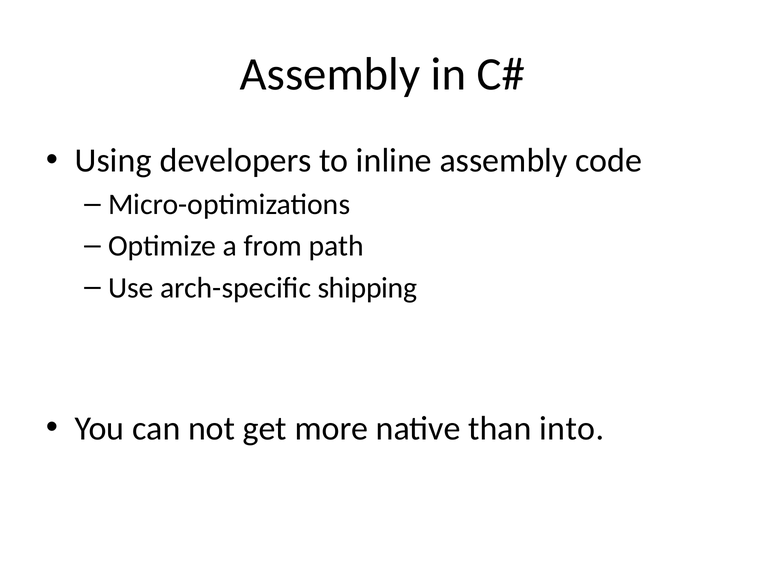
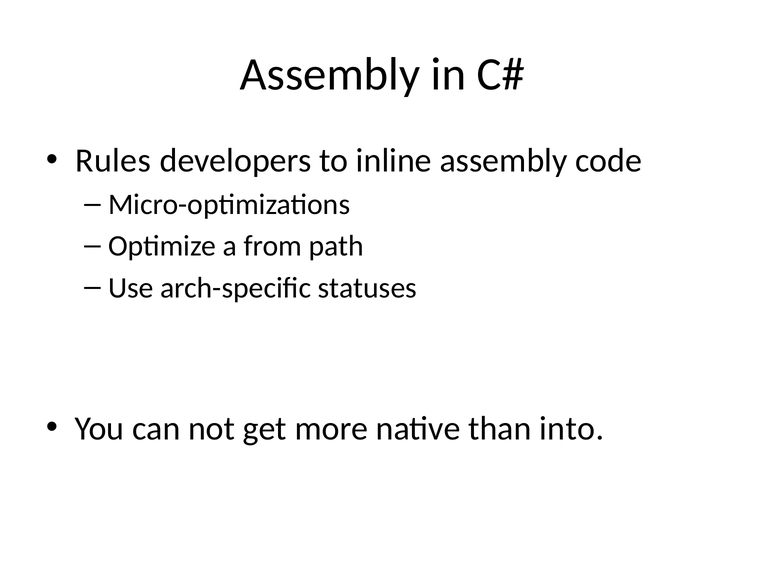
Using: Using -> Rules (113, 161)
shipping: shipping -> statuses (367, 288)
